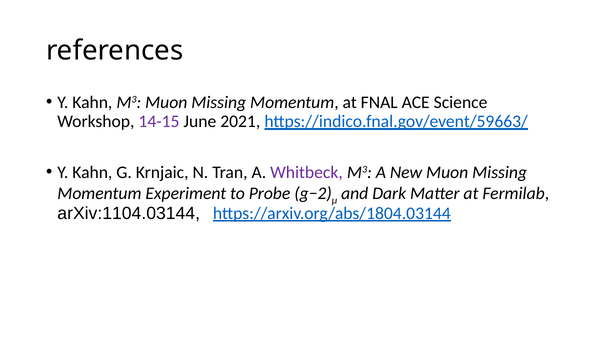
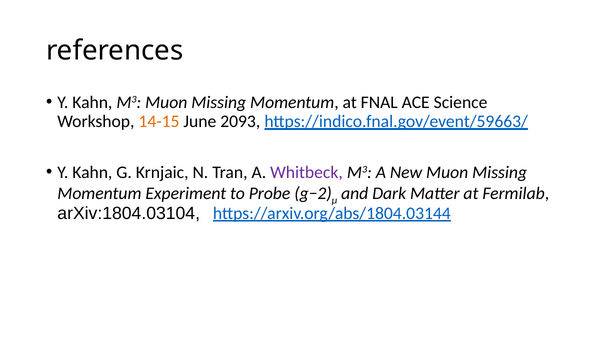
14-15 colour: purple -> orange (159, 121)
2021: 2021 -> 2093 (240, 121)
arXiv:1104.03144: arXiv:1104.03144 -> arXiv:1804.03104 (129, 213)
